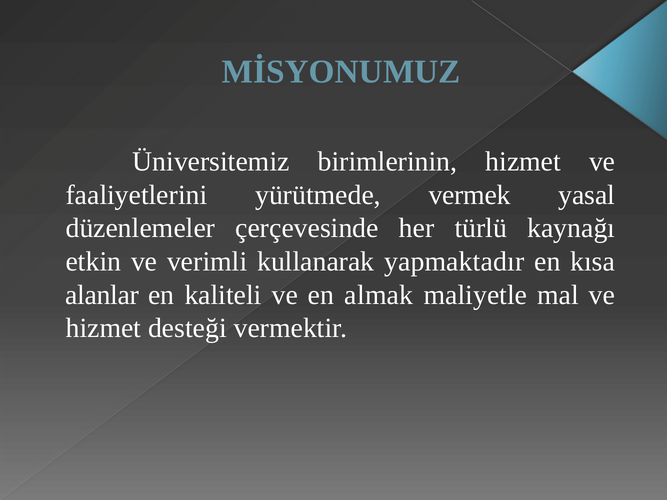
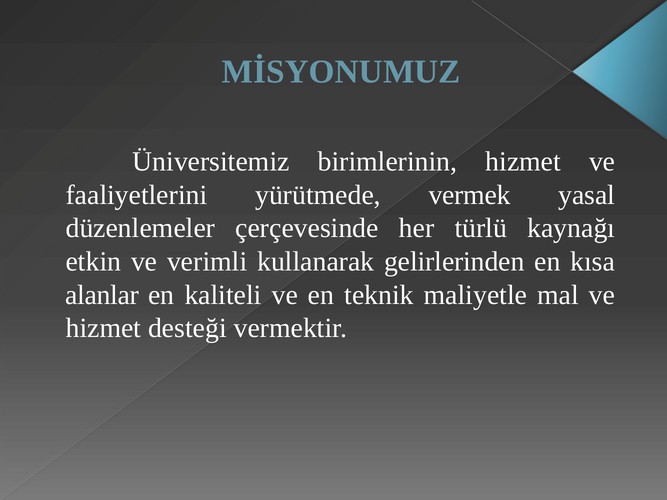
yapmaktadır: yapmaktadır -> gelirlerinden (454, 262)
almak: almak -> teknik (379, 295)
